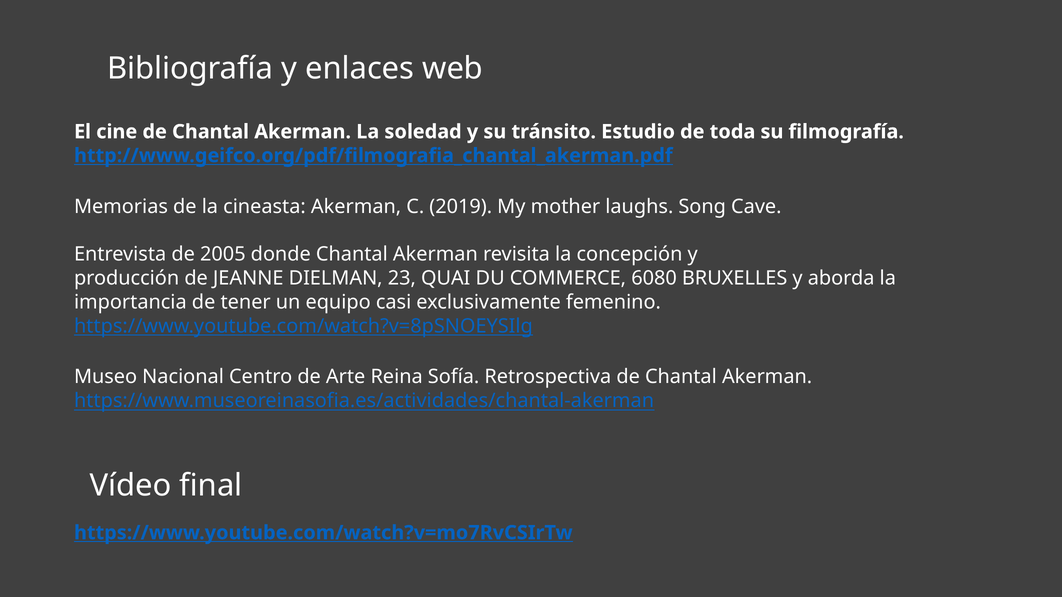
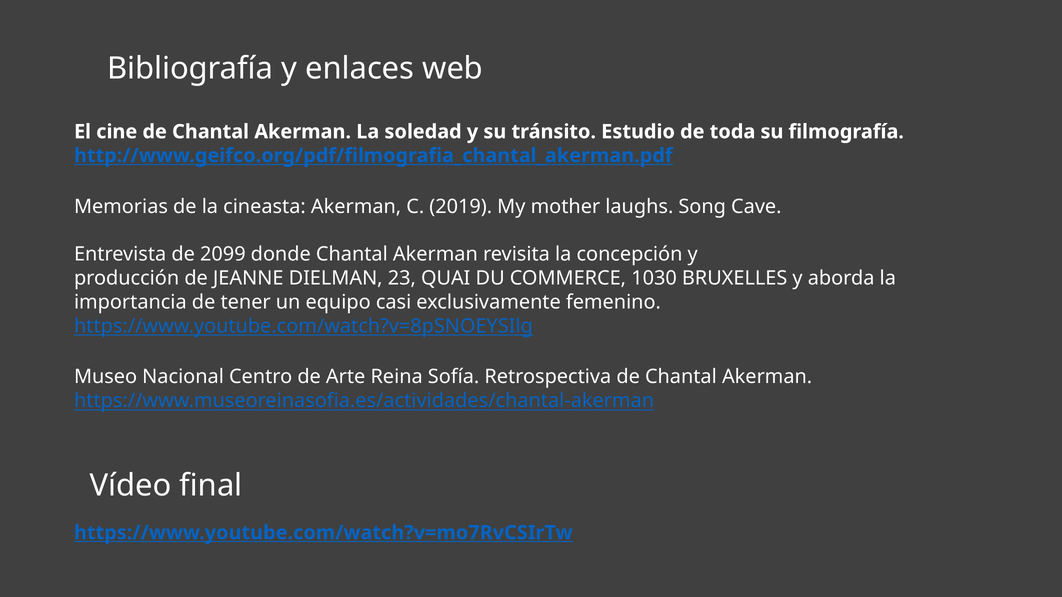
2005: 2005 -> 2099 (223, 254)
6080: 6080 -> 1030 (654, 278)
